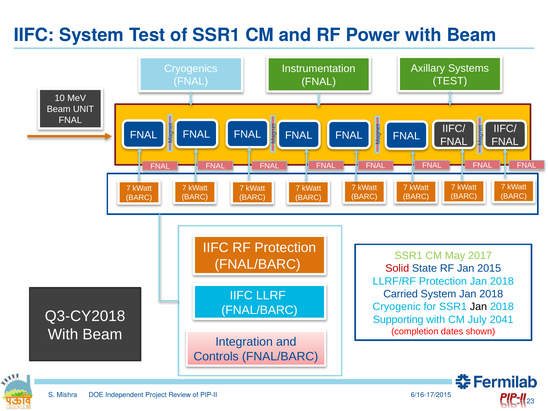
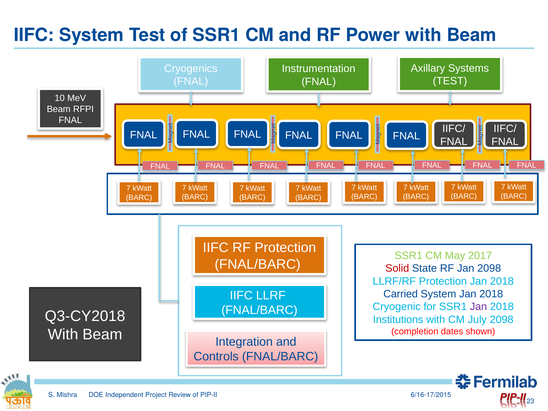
UNIT: UNIT -> RFPI (83, 109)
Jan 2015: 2015 -> 2098 (489, 268)
Jan colour: black -> purple (478, 307)
Supporting: Supporting -> Institutions (398, 320)
July 2041: 2041 -> 2098 (502, 320)
